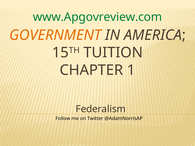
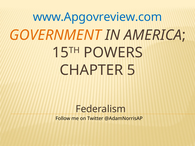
www.Apgovreview.com colour: green -> blue (97, 17)
TUITION: TUITION -> POWERS (113, 53)
1: 1 -> 5 (131, 70)
